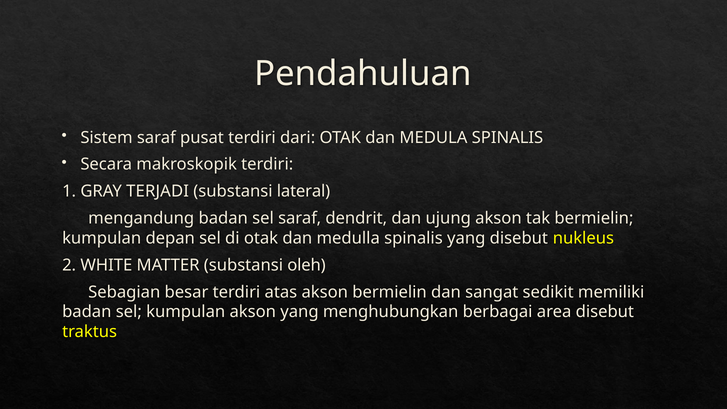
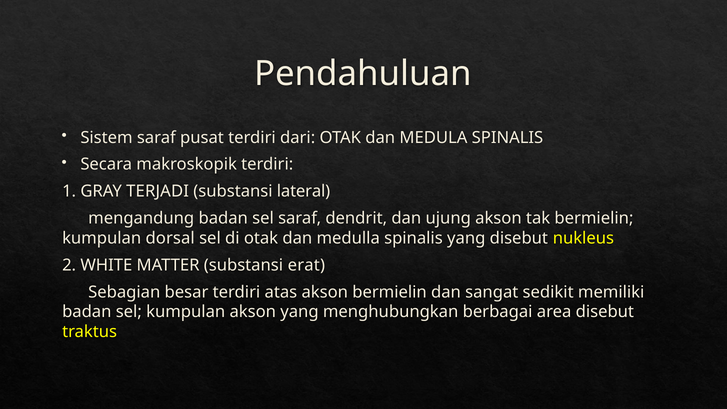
depan: depan -> dorsal (170, 238)
oleh: oleh -> erat (306, 265)
